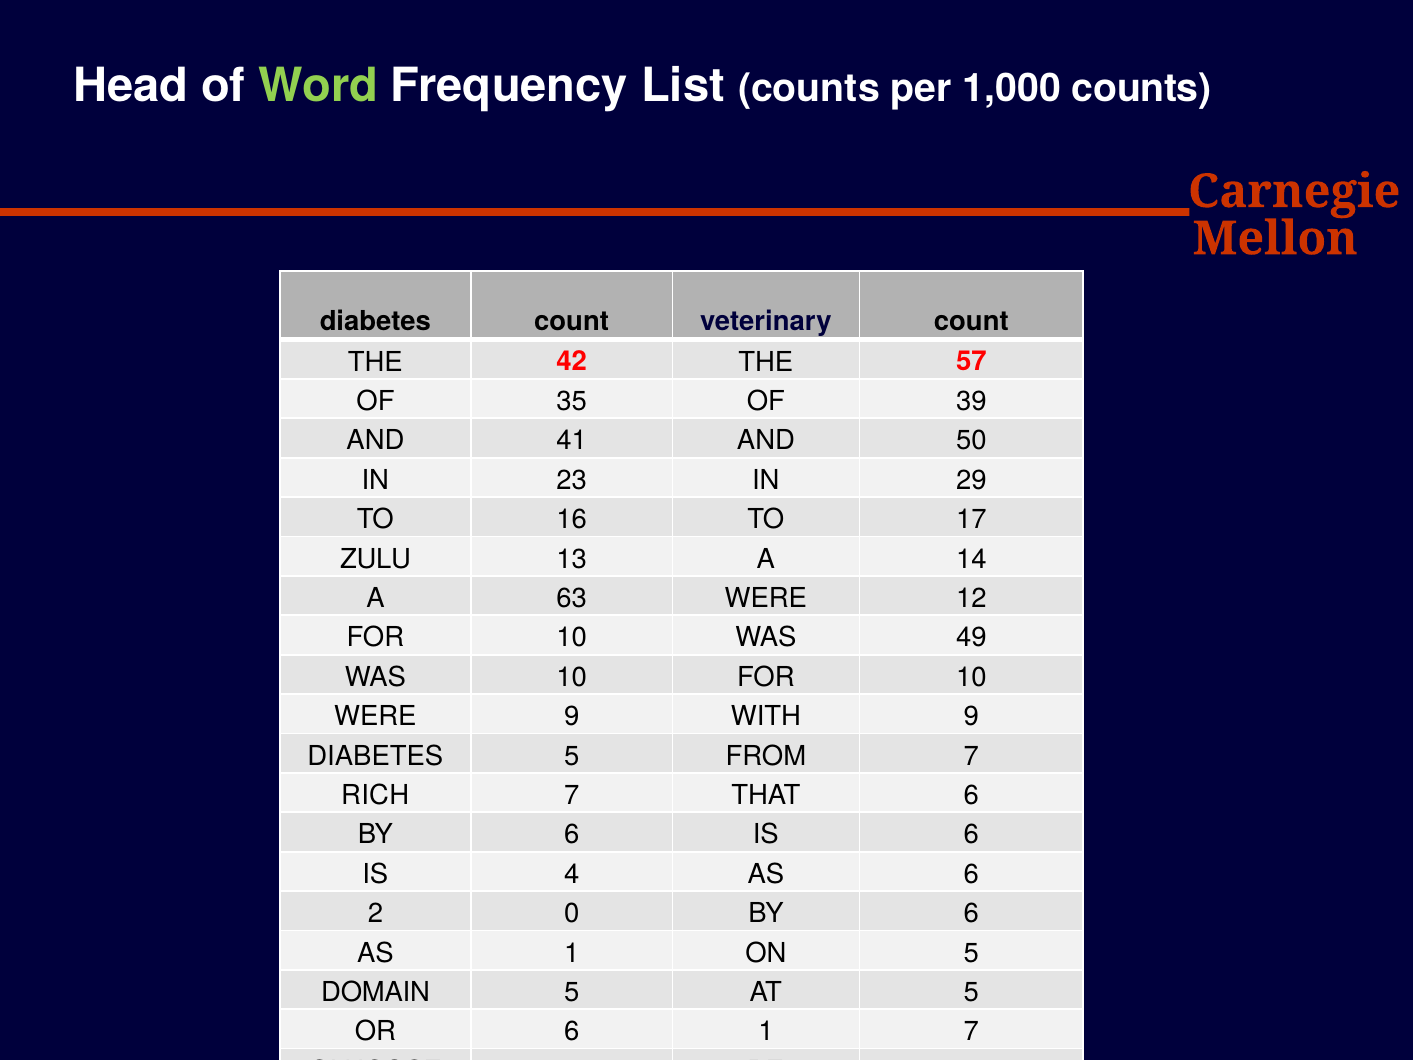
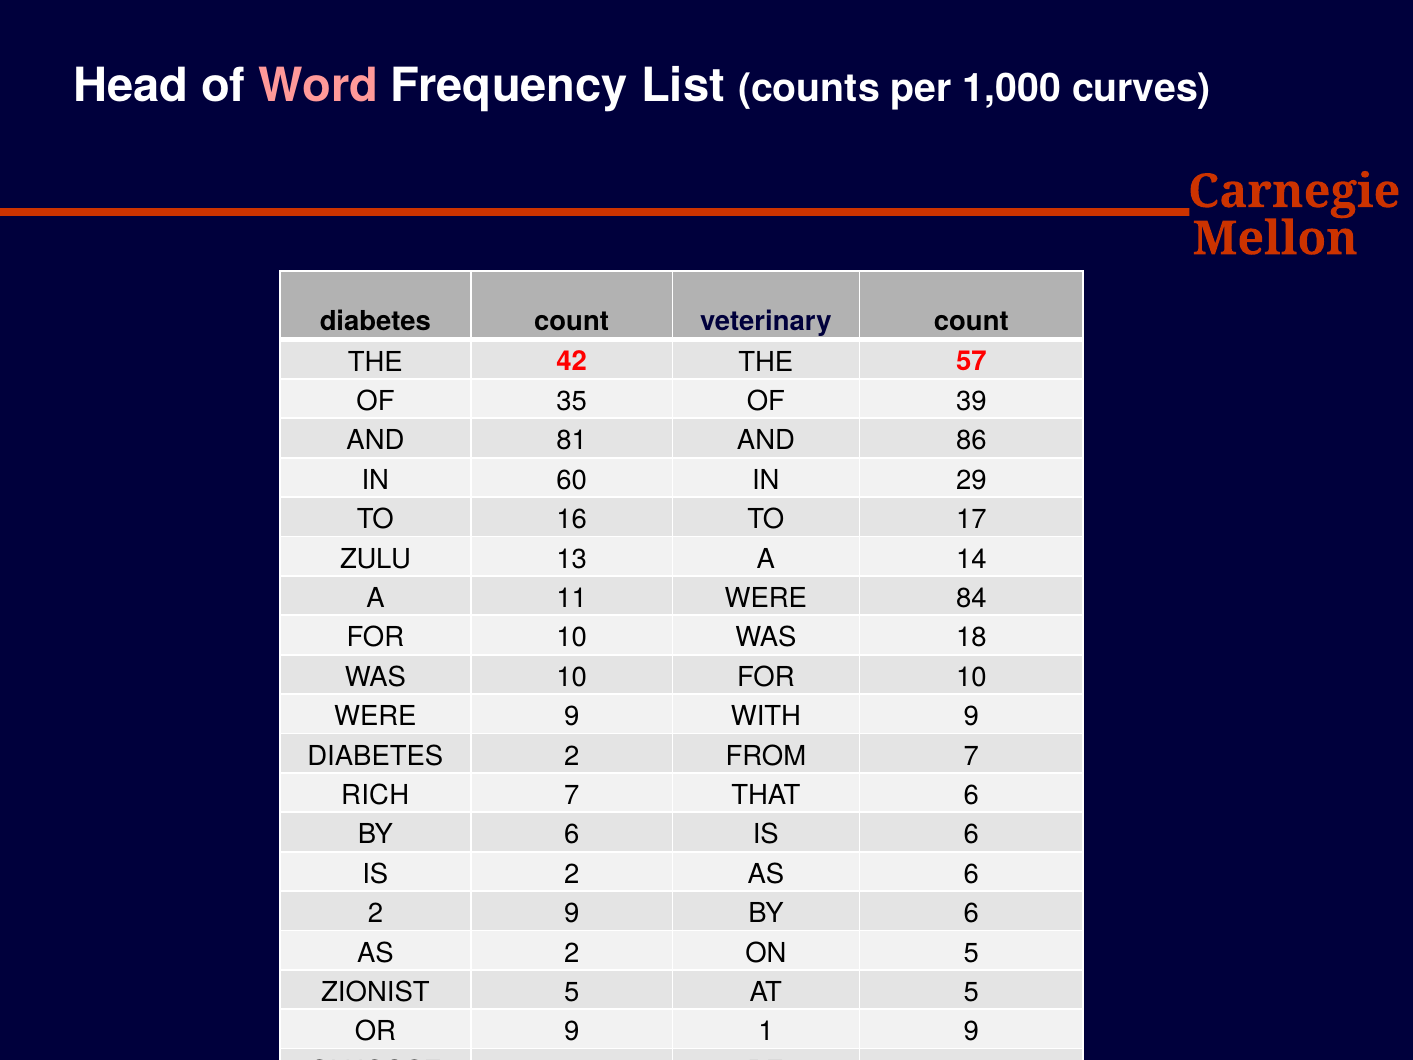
Word colour: light green -> pink (318, 86)
1,000 counts: counts -> curves (1142, 88)
41: 41 -> 81 (572, 441)
50: 50 -> 86 (971, 441)
23: 23 -> 60 (572, 480)
63: 63 -> 11 (572, 598)
12: 12 -> 84 (971, 598)
49: 49 -> 18 (971, 638)
DIABETES 5: 5 -> 2 (572, 756)
IS 4: 4 -> 2 (572, 874)
2 0: 0 -> 9 (572, 913)
AS 1: 1 -> 2 (572, 953)
DOMAIN: DOMAIN -> ZIONIST (375, 992)
OR 6: 6 -> 9 (572, 1032)
1 7: 7 -> 9 (971, 1032)
